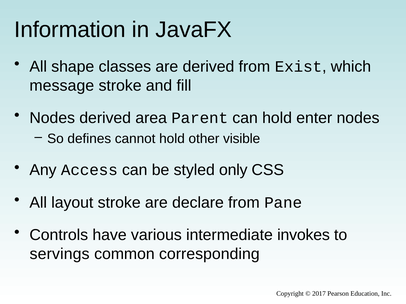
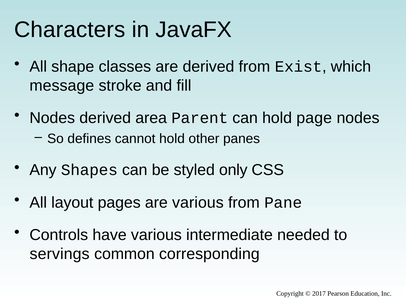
Information: Information -> Characters (70, 30)
enter: enter -> page (314, 118)
visible: visible -> panes (242, 139)
Access: Access -> Shapes (89, 170)
layout stroke: stroke -> pages (119, 203)
are declare: declare -> various (198, 203)
invokes: invokes -> needed (303, 235)
